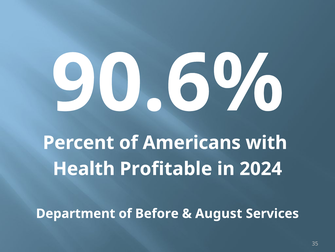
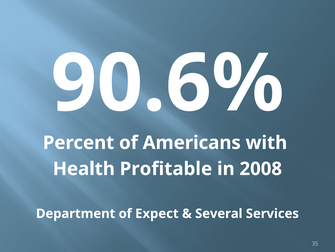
2024: 2024 -> 2008 (261, 168)
Before: Before -> Expect (157, 213)
August: August -> Several (219, 213)
